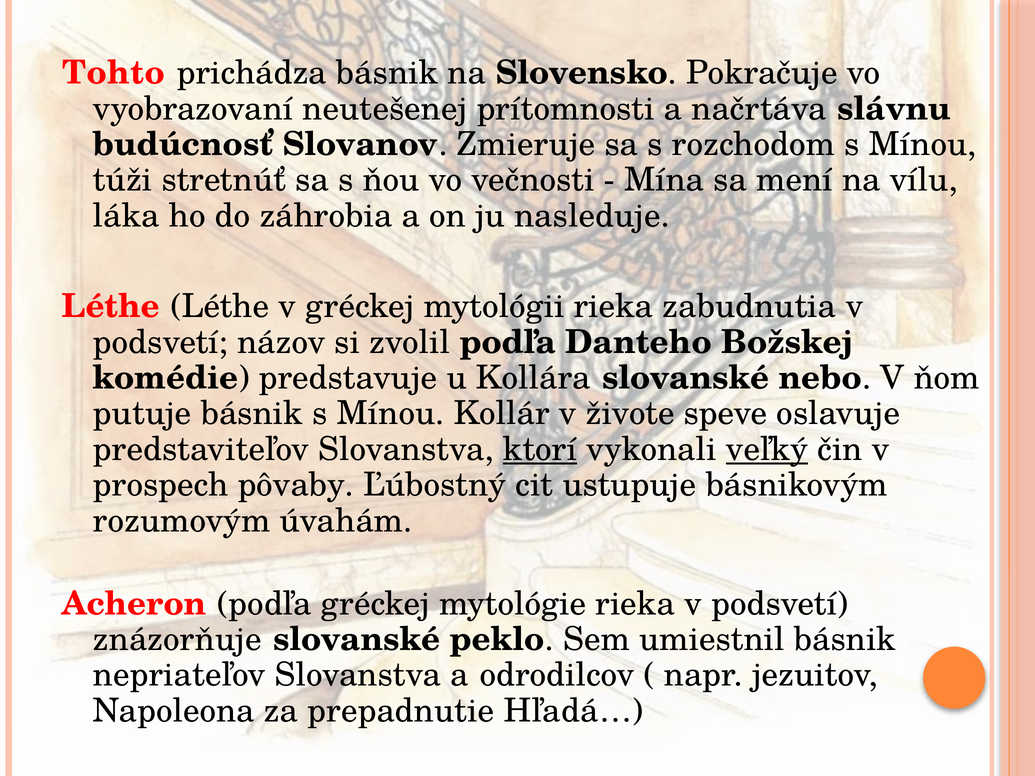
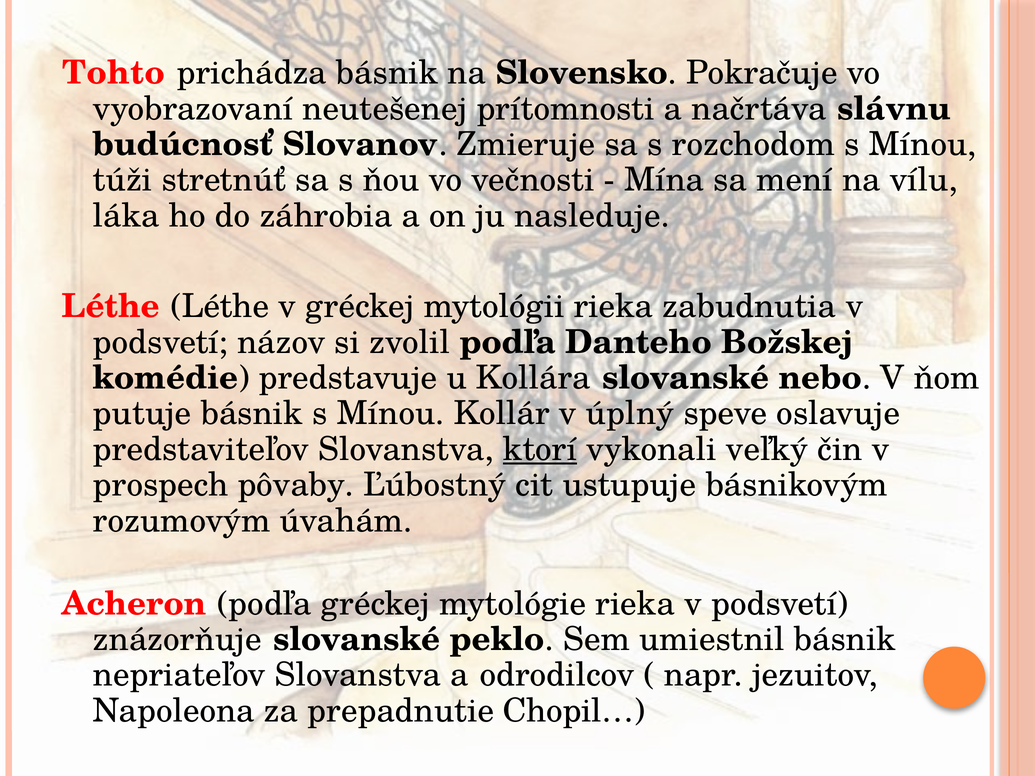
živote: živote -> úplný (630, 414)
veľký underline: present -> none (767, 449)
Hľadá…: Hľadá… -> Chopil… (574, 711)
